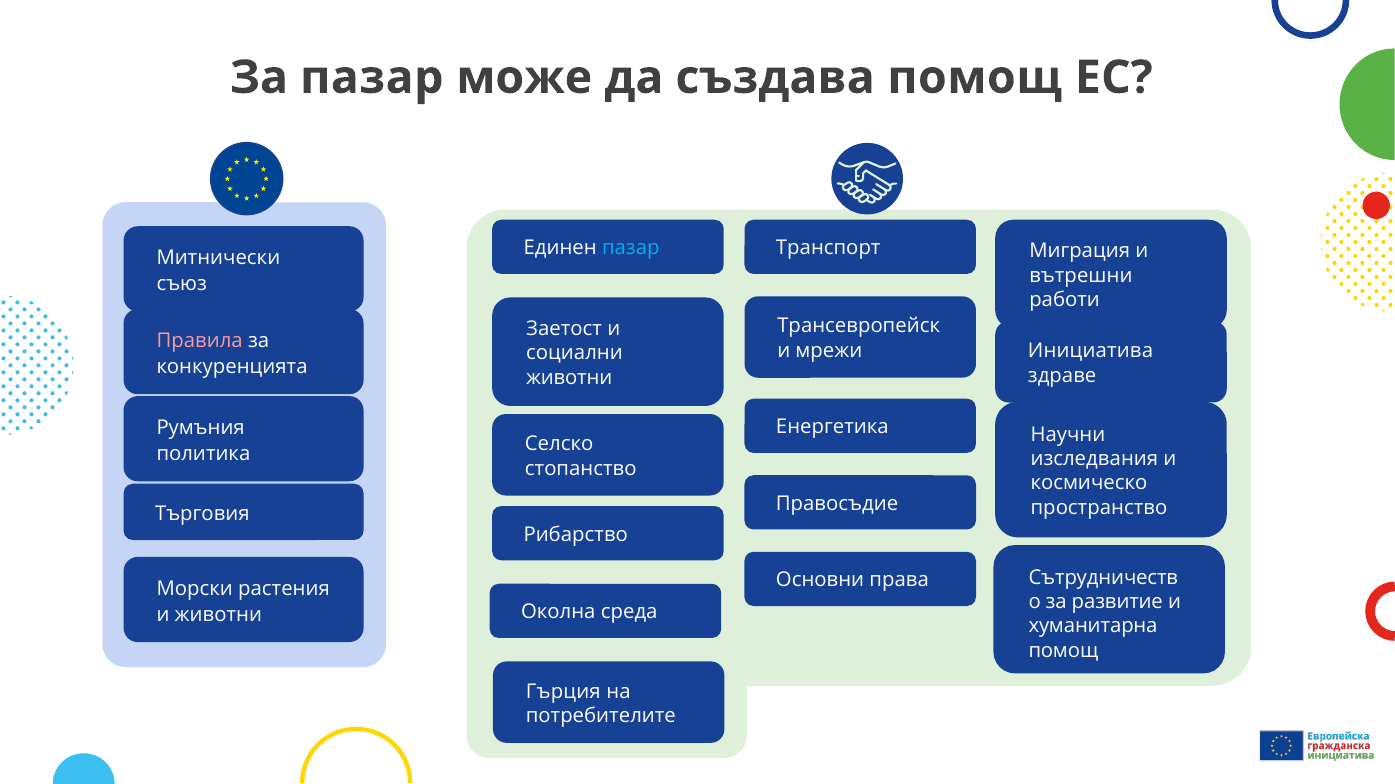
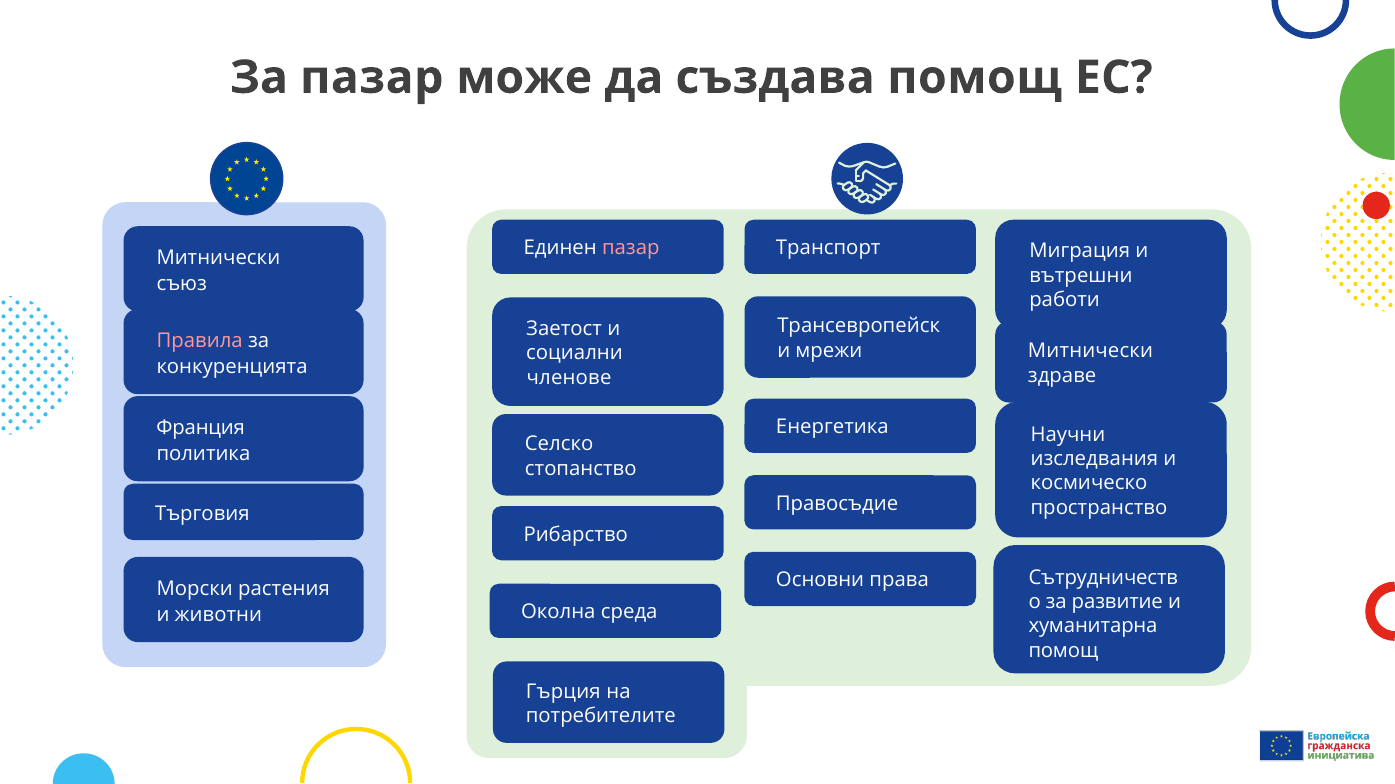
пазар colour: light blue -> pink (631, 248)
Инициатива: Инициатива -> Митнически (1091, 351)
животни: животни -> членове (569, 378)
Румъния: Румъния -> Франция (201, 428)
